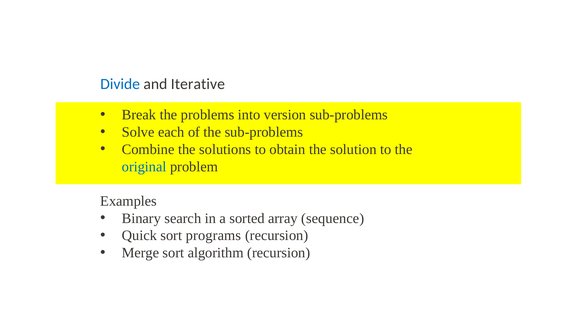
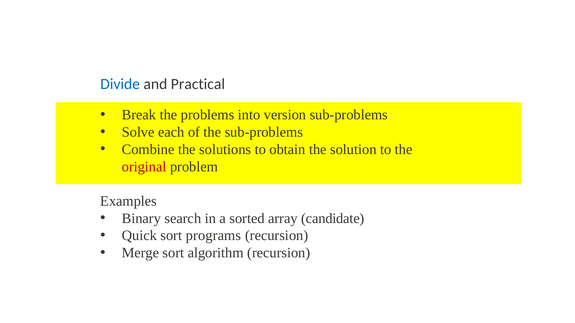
Iterative: Iterative -> Practical (198, 84)
original colour: blue -> red (144, 167)
sequence: sequence -> candidate (333, 219)
